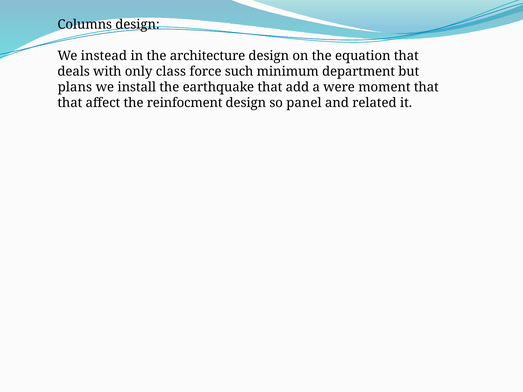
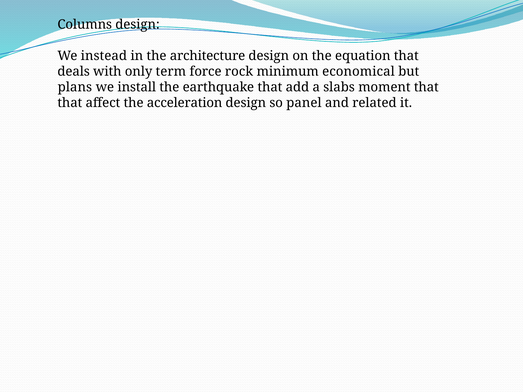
class: class -> term (171, 71)
such: such -> rock (239, 71)
department: department -> economical (358, 71)
were: were -> slabs (339, 87)
reinfocment: reinfocment -> acceleration (185, 103)
